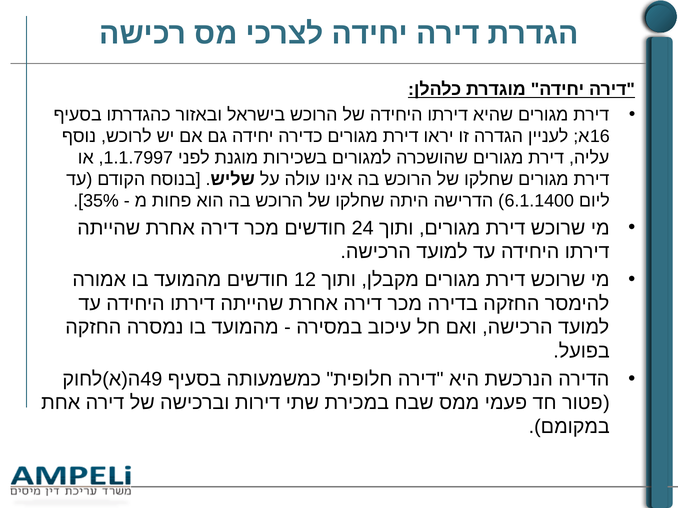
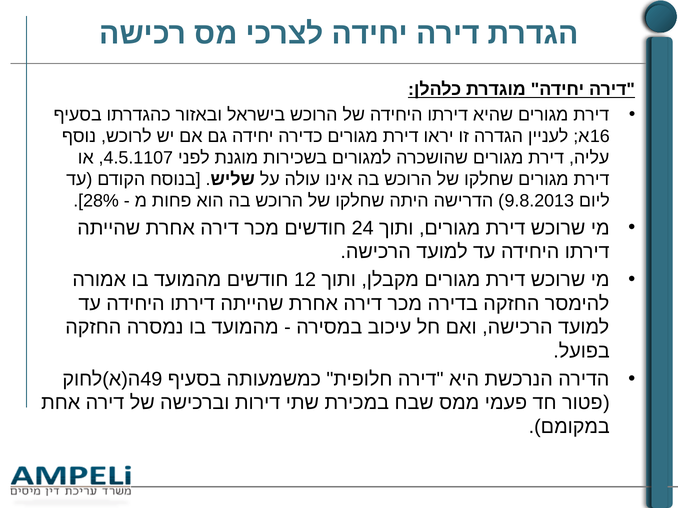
1.1.7997: 1.1.7997 -> 4.5.1107 (138, 158)
35%: 35% -> 28% (101, 201)
6.1.1400: 6.1.1400 -> 9.8.2013 (539, 201)
